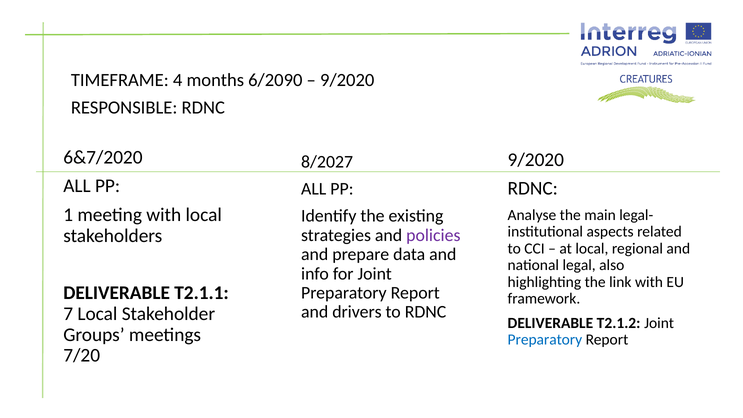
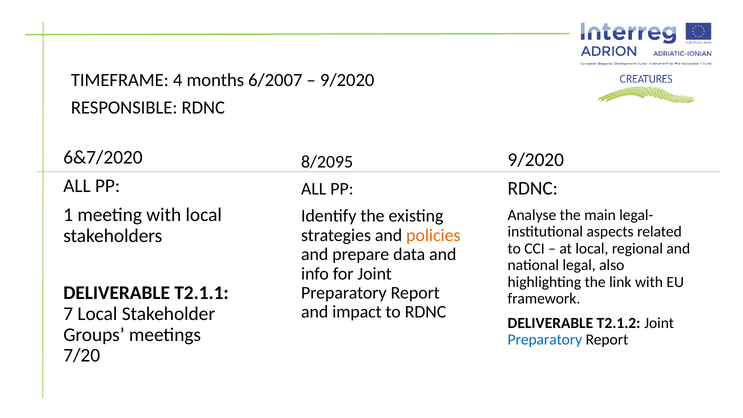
6/2090: 6/2090 -> 6/2007 (275, 80)
8/2027: 8/2027 -> 8/2095 (327, 162)
policies colour: purple -> orange (433, 235)
drivers: drivers -> impact (357, 312)
